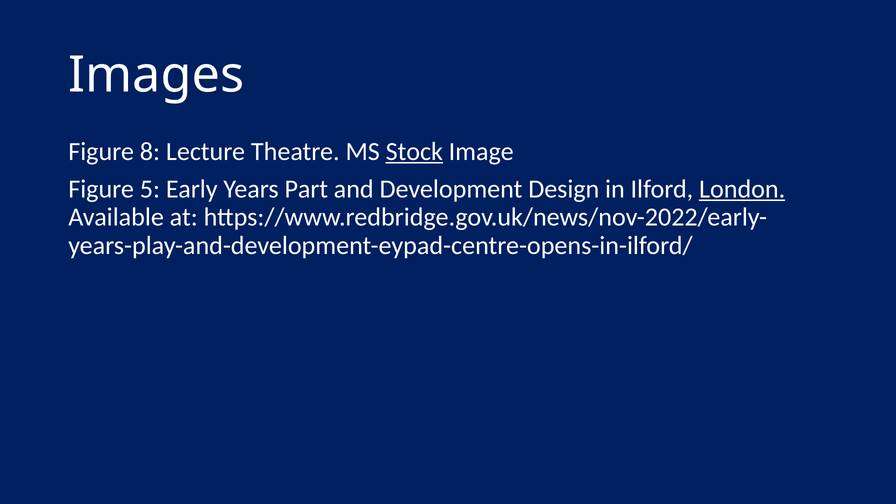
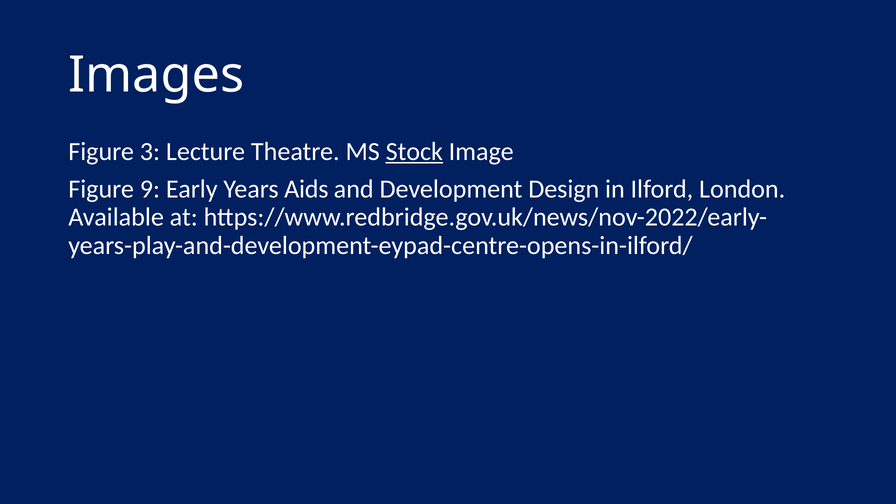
8: 8 -> 3 (150, 151)
5: 5 -> 9 (150, 189)
Part: Part -> Aids (306, 189)
London underline: present -> none (742, 189)
